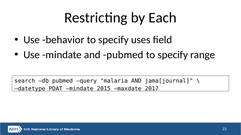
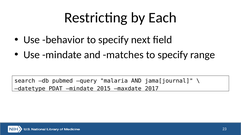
uses: uses -> next (141, 40)
and pubmed: pubmed -> matches (123, 55)
